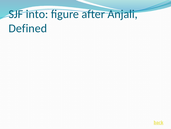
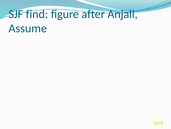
into: into -> find (37, 14)
Defined: Defined -> Assume (28, 28)
